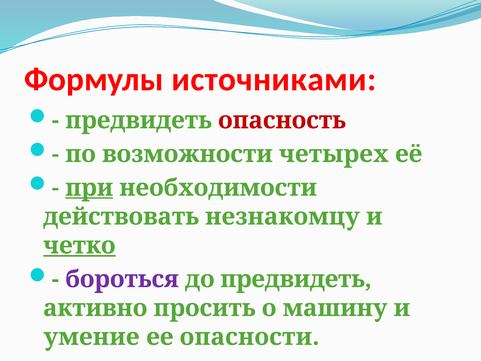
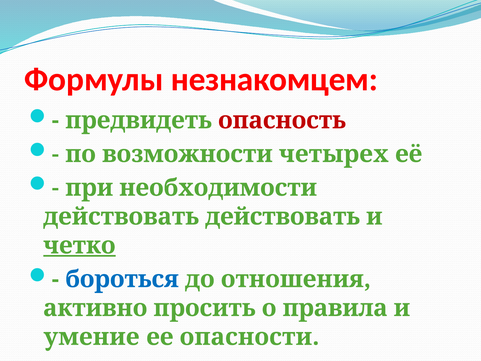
источниками: источниками -> незнакомцем (274, 79)
при underline: present -> none (89, 188)
действовать незнакомцу: незнакомцу -> действовать (283, 216)
бороться colour: purple -> blue (122, 279)
до предвидеть: предвидеть -> отношения (296, 279)
машину: машину -> правила (335, 308)
